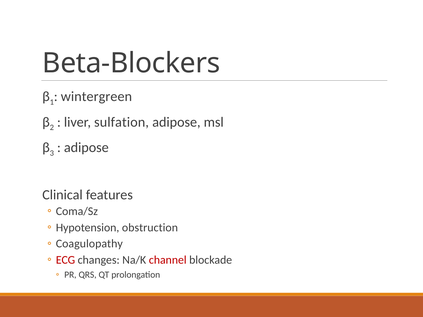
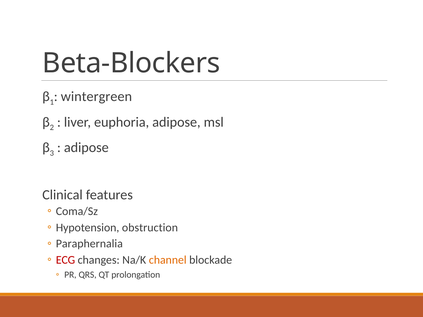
sulfation: sulfation -> euphoria (122, 122)
Coagulopathy: Coagulopathy -> Paraphernalia (89, 244)
channel colour: red -> orange (168, 260)
